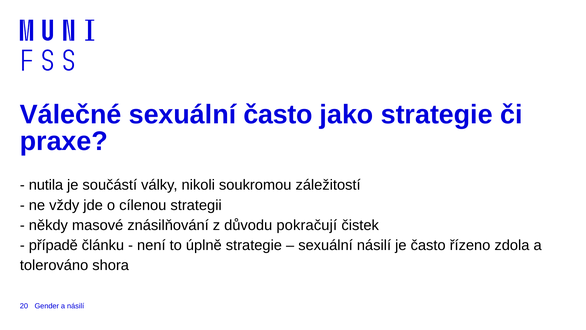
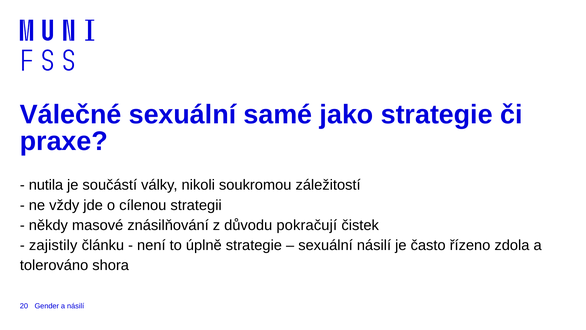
sexuální často: často -> samé (278, 114)
případě: případě -> zajistily (53, 245)
